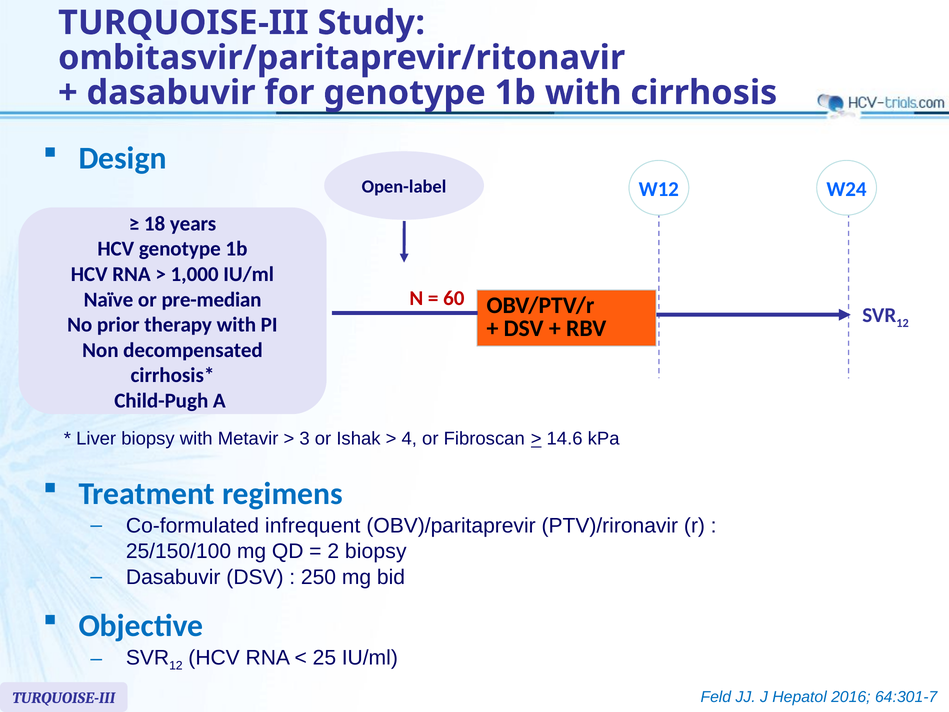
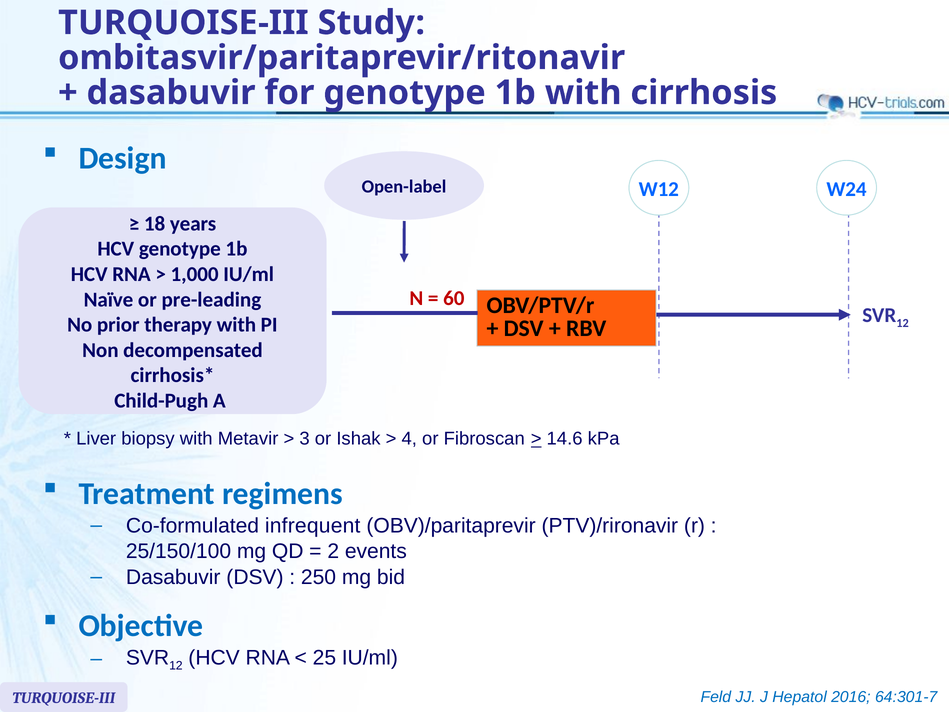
pre-median: pre-median -> pre-leading (211, 299)
2 biopsy: biopsy -> events (376, 551)
